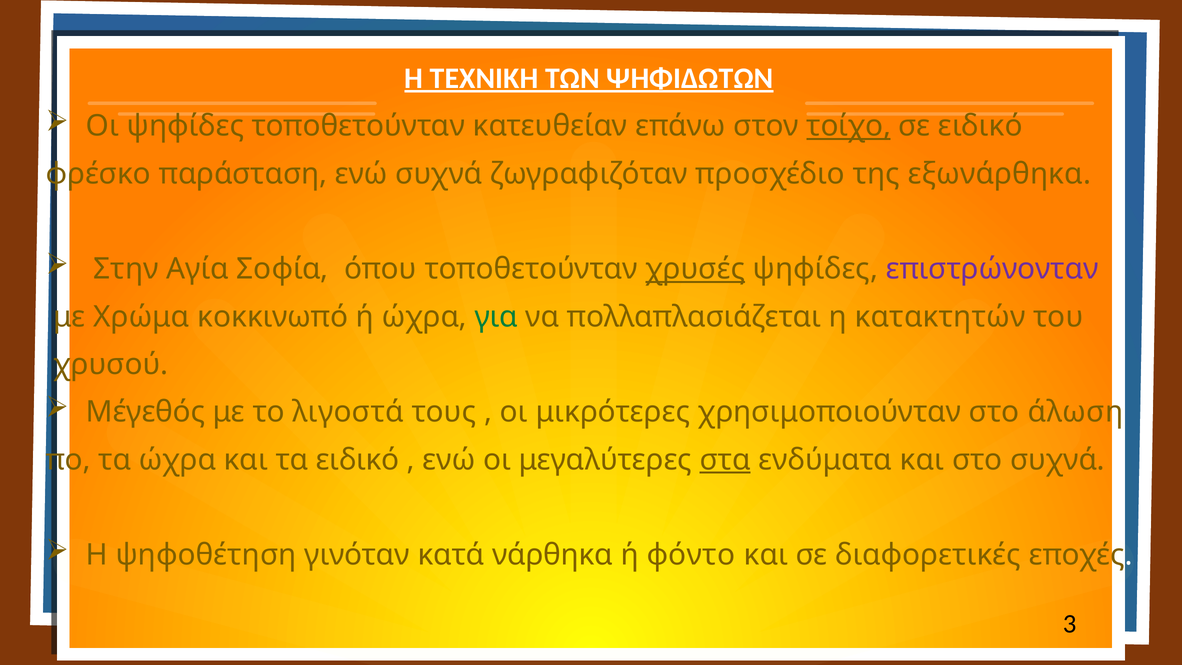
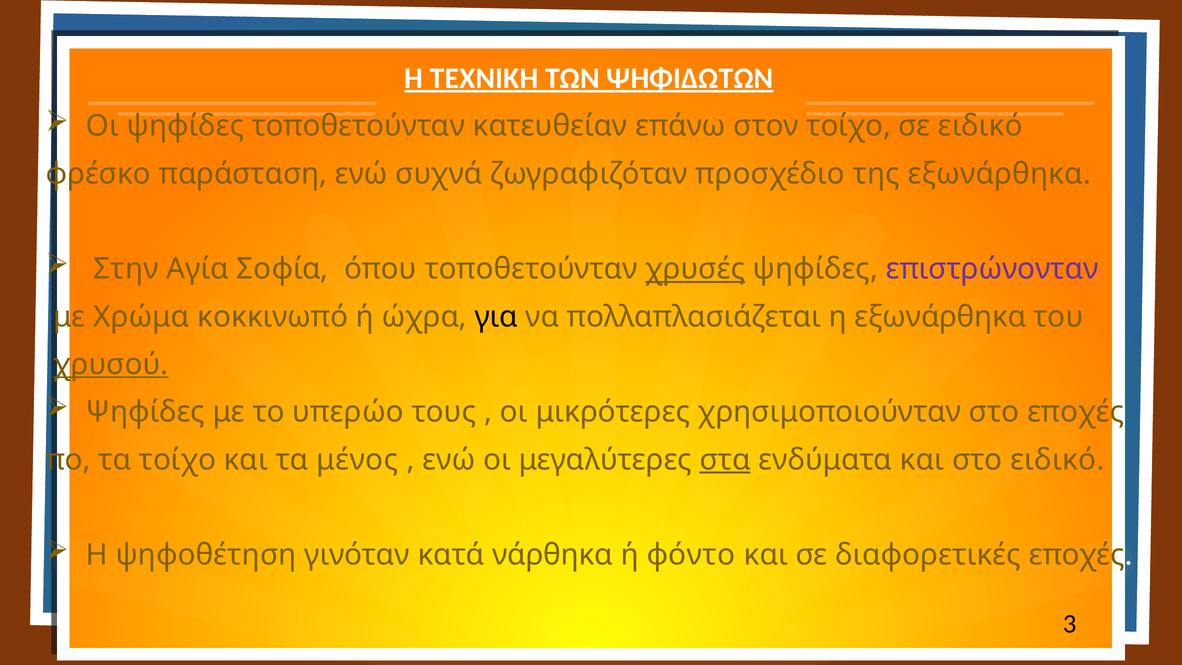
τοίχο underline: present -> none (849, 126)
για colour: green -> black (496, 317)
η κατακτητών: κατακτητών -> εξωνάρθηκα (940, 317)
χρυσού underline: none -> present (111, 364)
Μέγεθός: Μέγεθός -> Ψηφίδες (145, 412)
λιγοστά: λιγοστά -> υπερώο (348, 412)
στο άλωση: άλωση -> εποχές (1076, 412)
τα ώχρα: ώχρα -> τοίχο (177, 460)
τα ειδικό: ειδικό -> μένος (357, 460)
στο συχνά: συχνά -> ειδικό (1057, 460)
